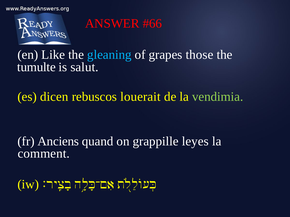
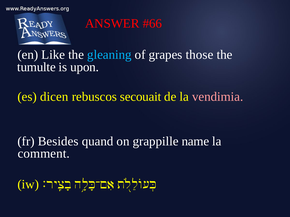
salut: salut -> upon (85, 67)
louerait: louerait -> secouait (141, 97)
vendimia colour: light green -> pink (218, 97)
Anciens: Anciens -> Besides (58, 141)
leyes: leyes -> name (195, 141)
